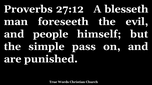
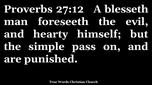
people: people -> hearty (51, 34)
